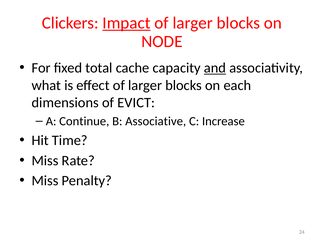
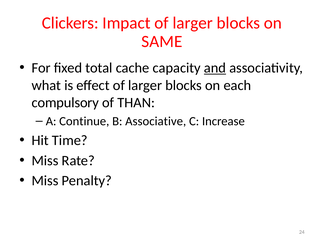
Impact underline: present -> none (127, 23)
NODE: NODE -> SAME (162, 41)
dimensions: dimensions -> compulsory (65, 103)
EVICT: EVICT -> THAN (136, 103)
